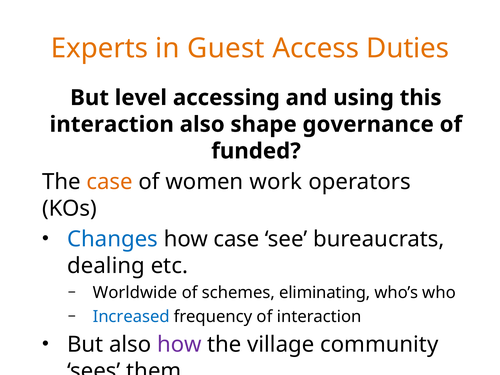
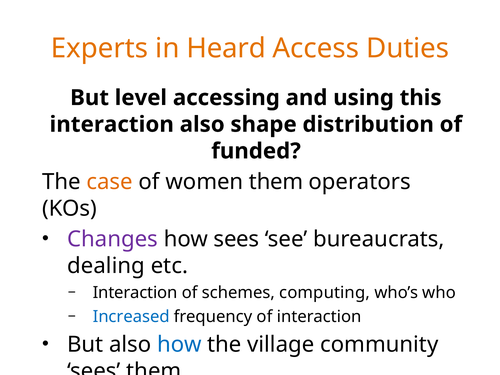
Guest: Guest -> Heard (226, 48)
governance: governance -> distribution (368, 124)
women work: work -> them (276, 182)
Changes colour: blue -> purple (113, 239)
how case: case -> sees (236, 239)
Worldwide: Worldwide -> Interaction (135, 293)
eliminating: eliminating -> computing (325, 293)
how colour: purple -> blue (179, 344)
